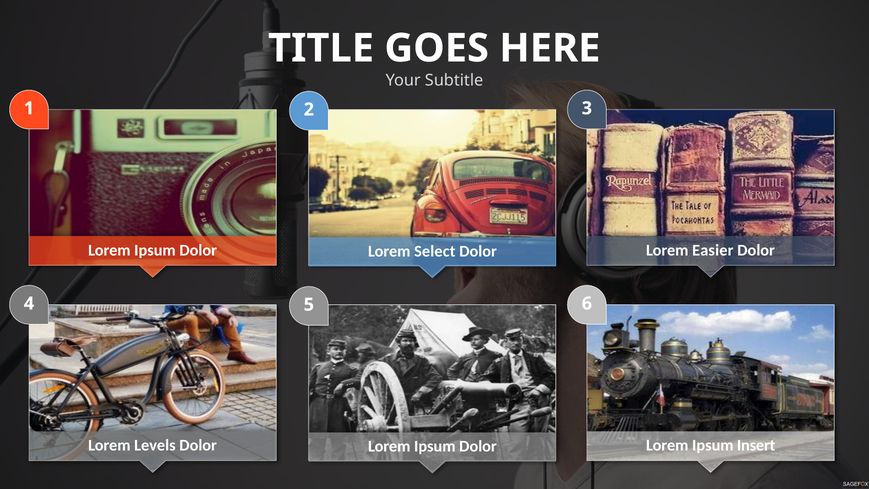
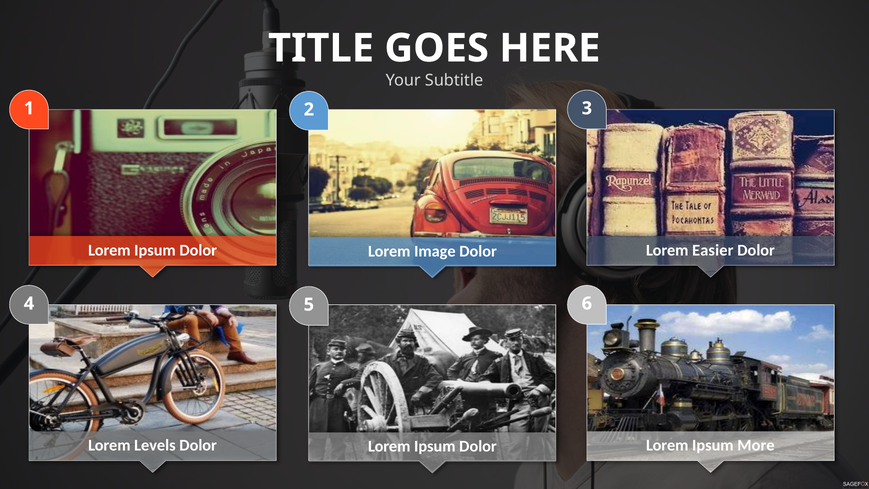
Select: Select -> Image (435, 251)
Insert: Insert -> More (756, 445)
